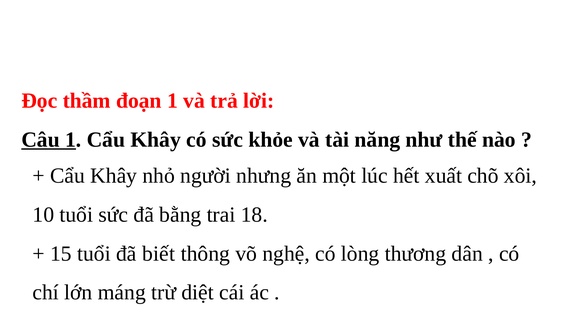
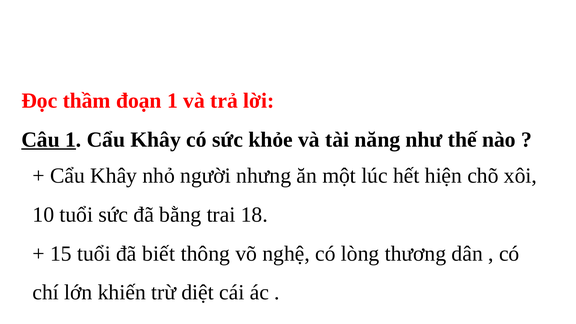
xuất: xuất -> hiện (443, 176)
máng: máng -> khiến (122, 292)
